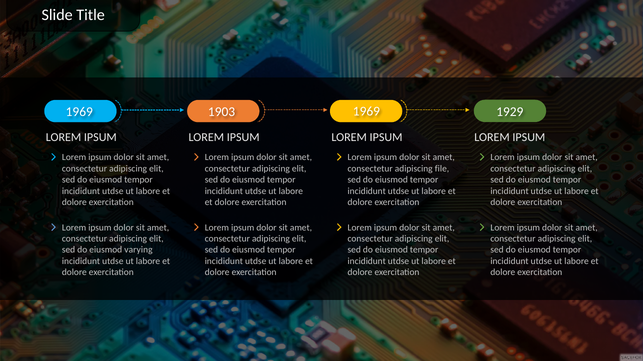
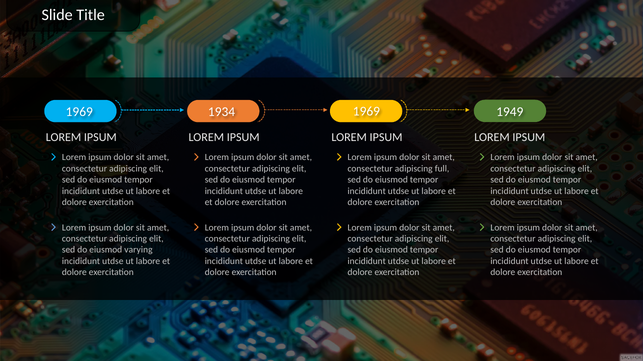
1903: 1903 -> 1934 (222, 112)
1929: 1929 -> 1949 (510, 112)
file: file -> full (442, 169)
